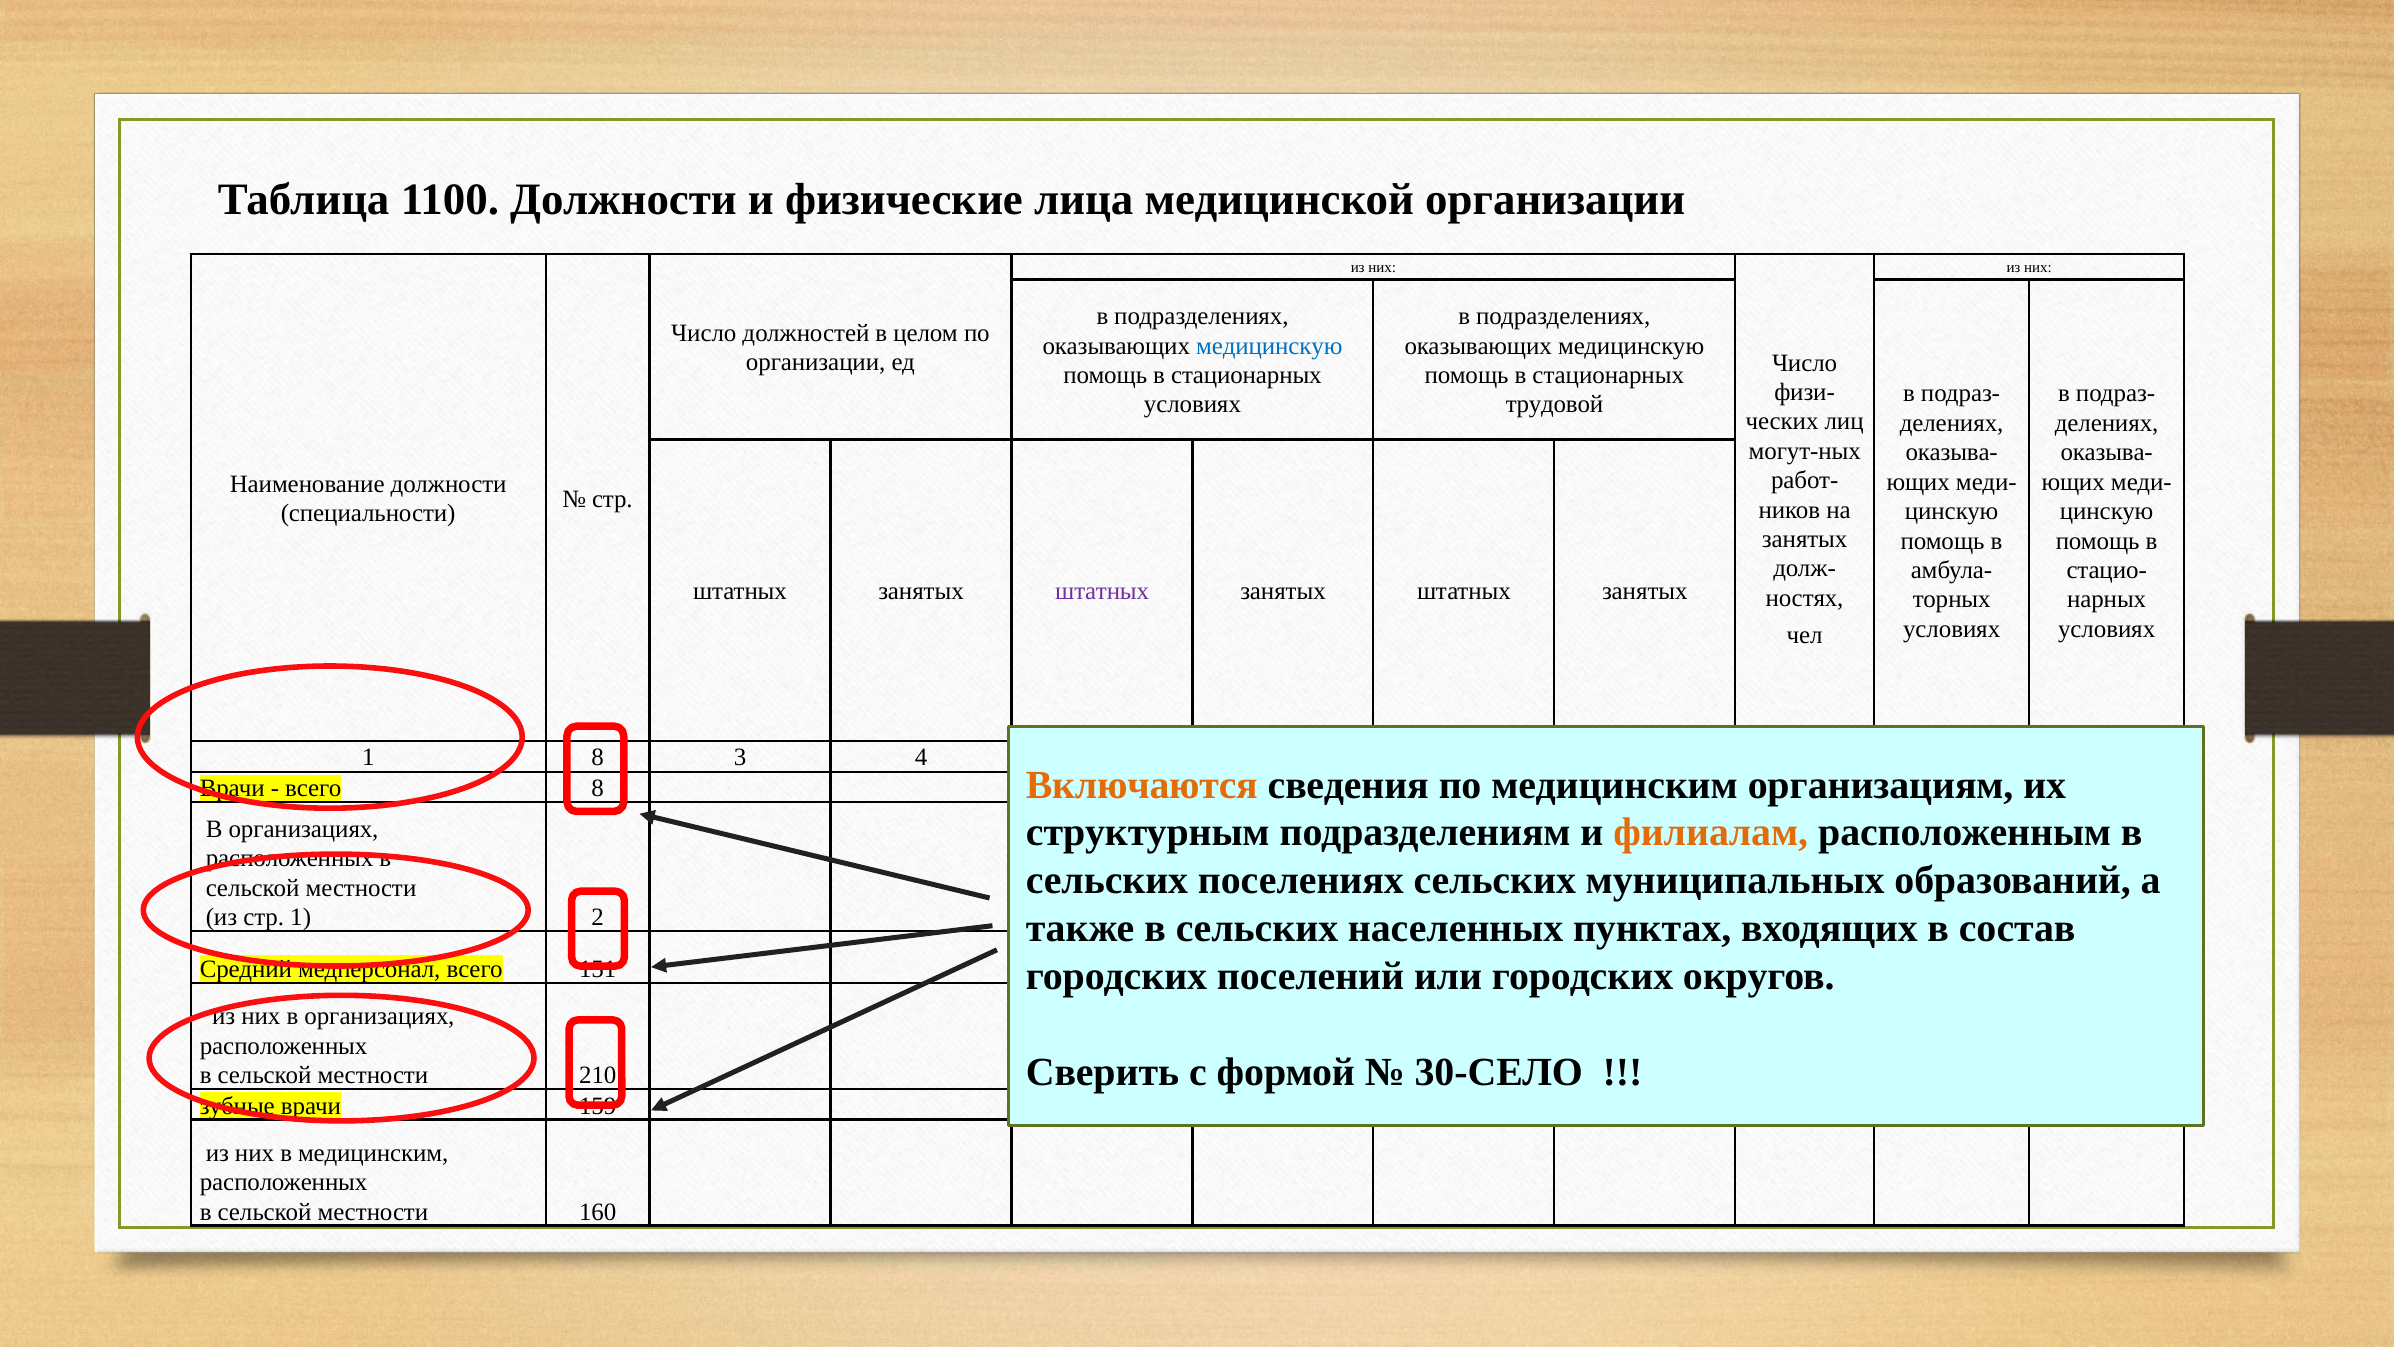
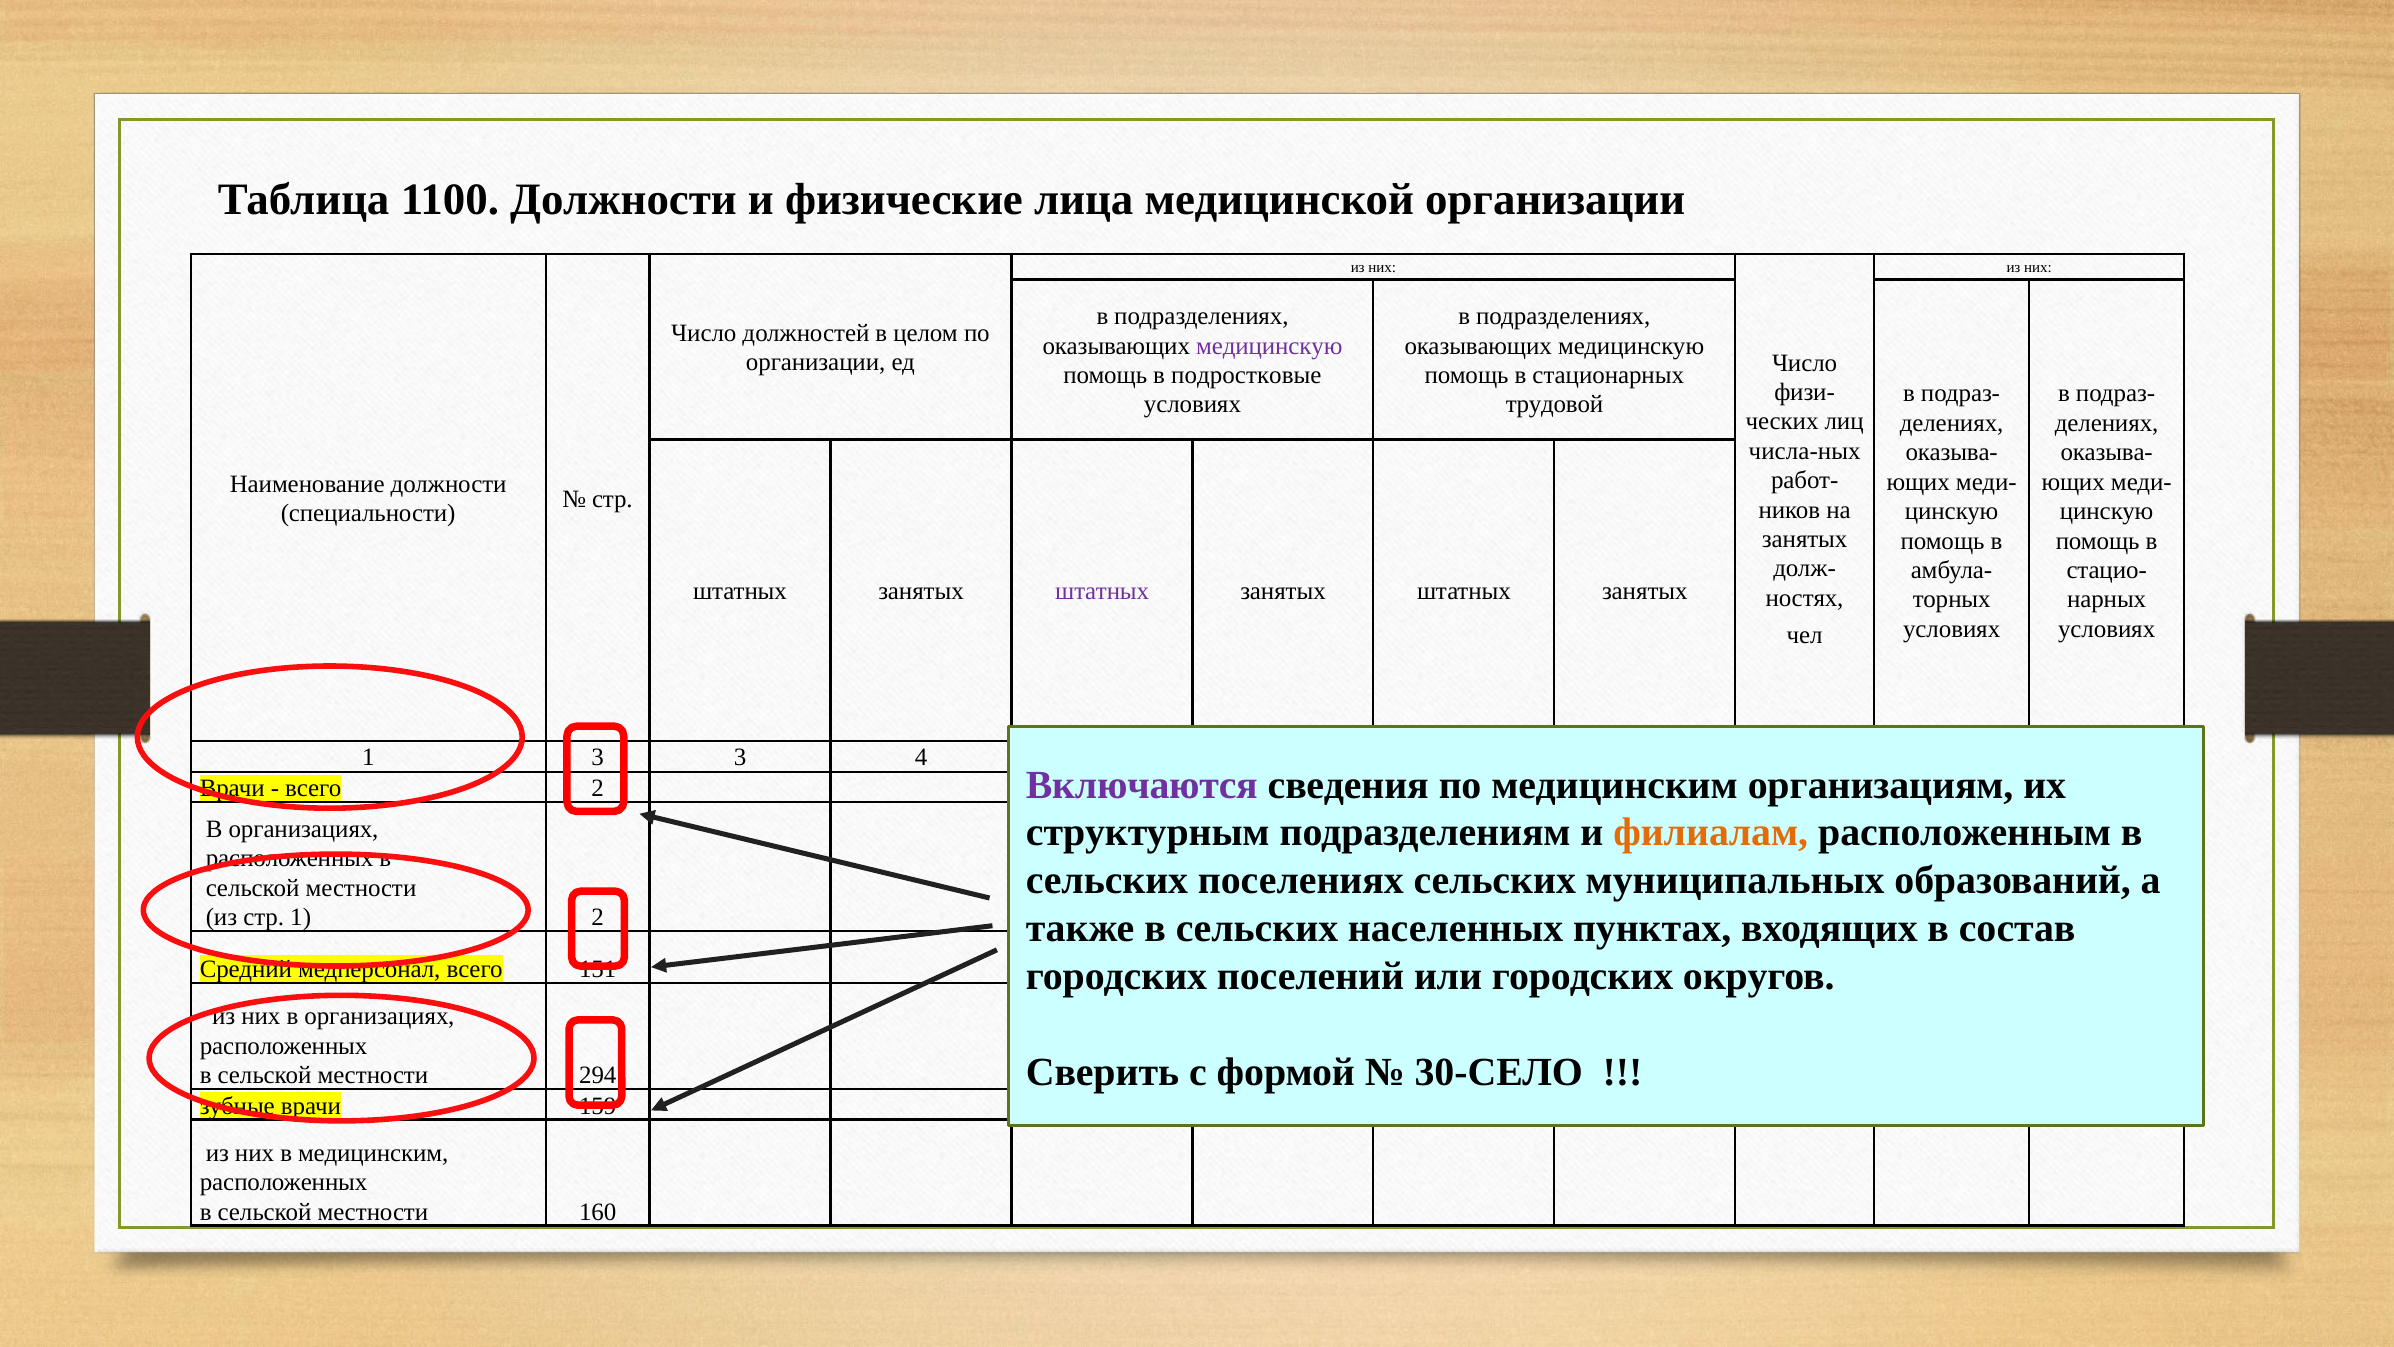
медицинскую colour: blue -> purple (1269, 346)
стационарных: стационарных -> подростковые (1246, 375)
могут-ных: могут-ных -> числа-ных (1805, 451)
1 8: 8 -> 3 (598, 757)
Включаются colour: orange -> purple (1142, 785)
всего 8: 8 -> 2 (598, 788)
210: 210 -> 294 (598, 1075)
